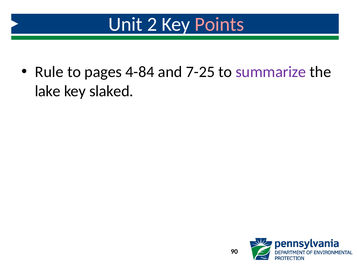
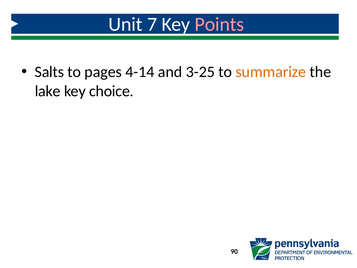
2: 2 -> 7 (152, 24)
Rule: Rule -> Salts (49, 72)
4-84: 4-84 -> 4-14 (140, 72)
7-25: 7-25 -> 3-25 (200, 72)
summarize colour: purple -> orange (271, 72)
slaked: slaked -> choice (111, 91)
